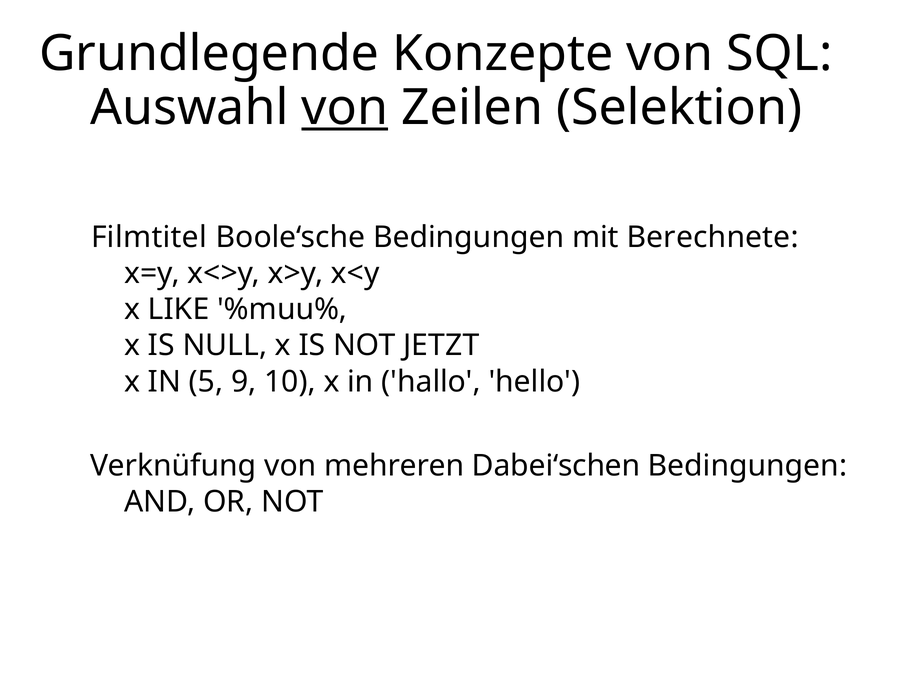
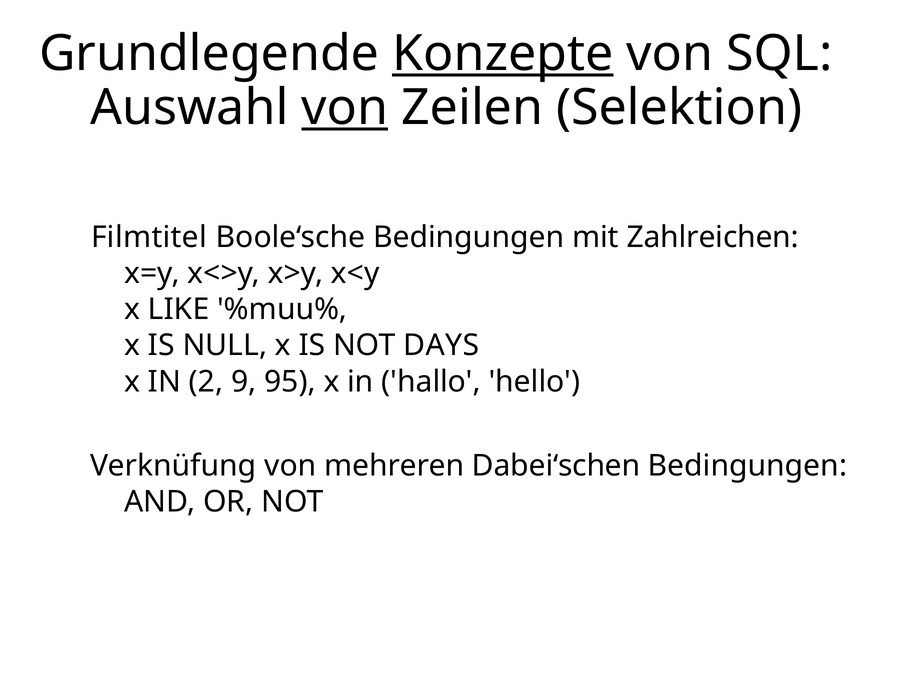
Konzepte underline: none -> present (503, 53)
Berechnete: Berechnete -> Zahlreichen (713, 237)
JETZT: JETZT -> DAYS (441, 346)
5: 5 -> 2 (206, 382)
10: 10 -> 95 (290, 382)
